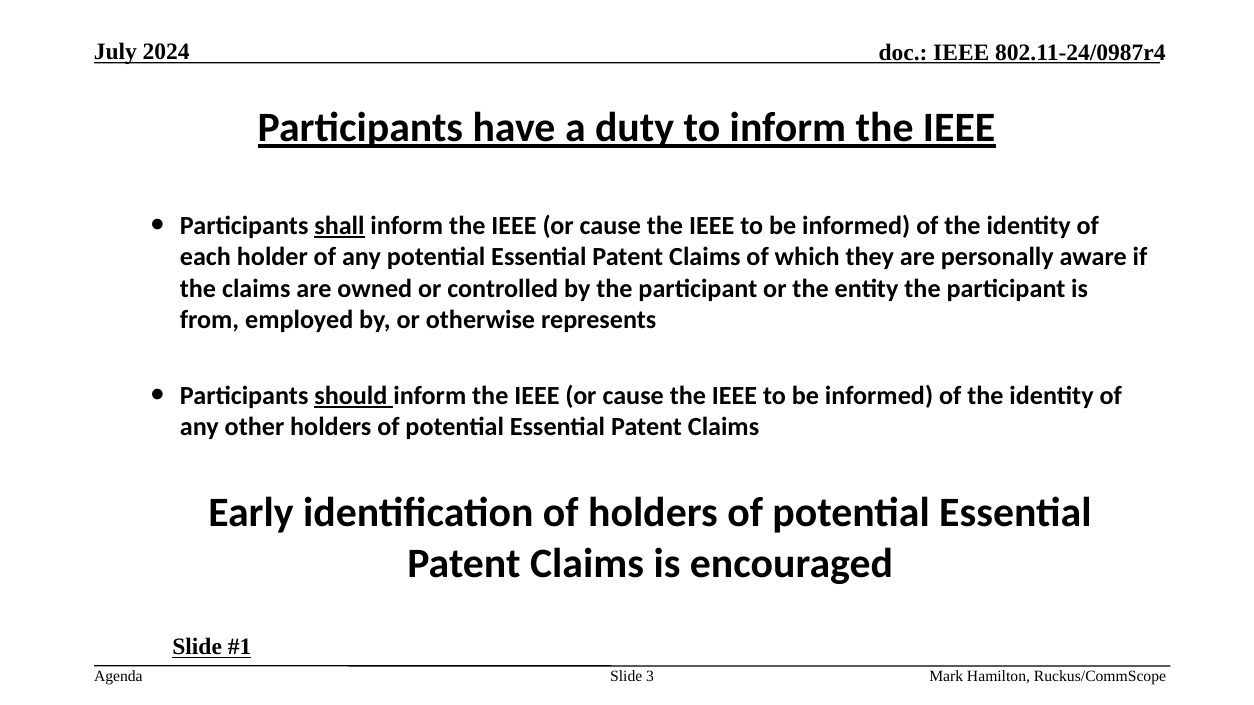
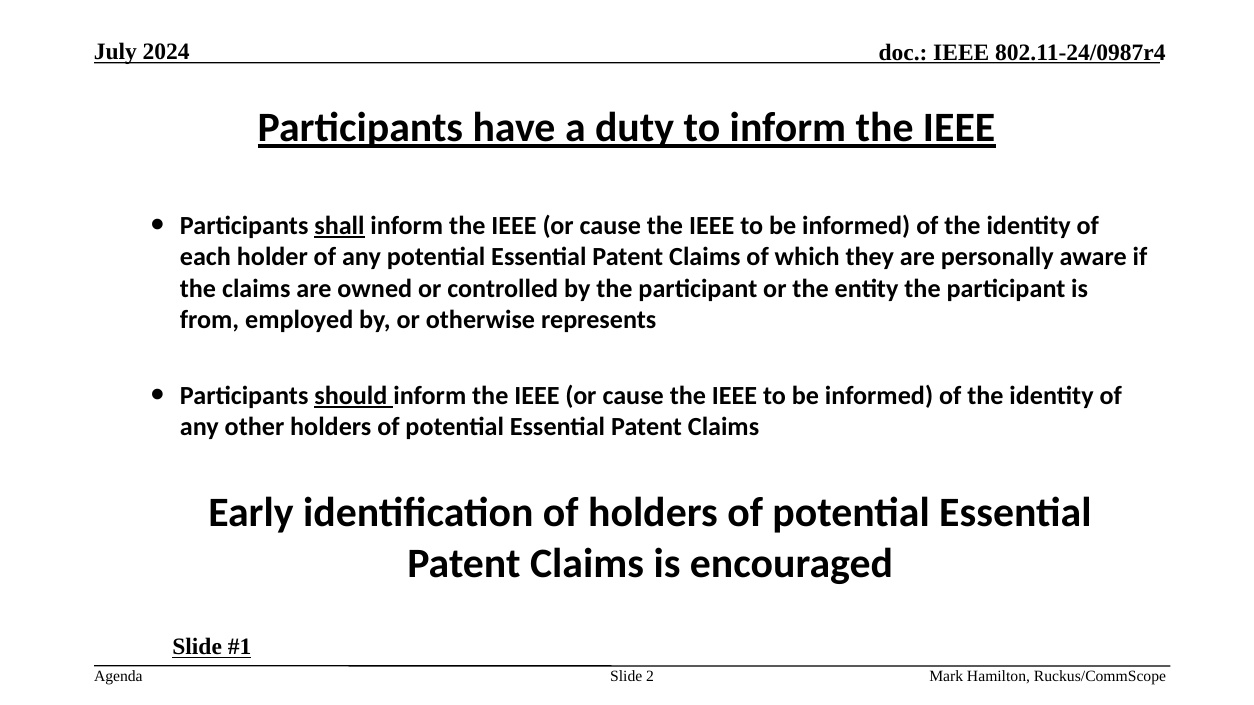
3: 3 -> 2 (650, 677)
